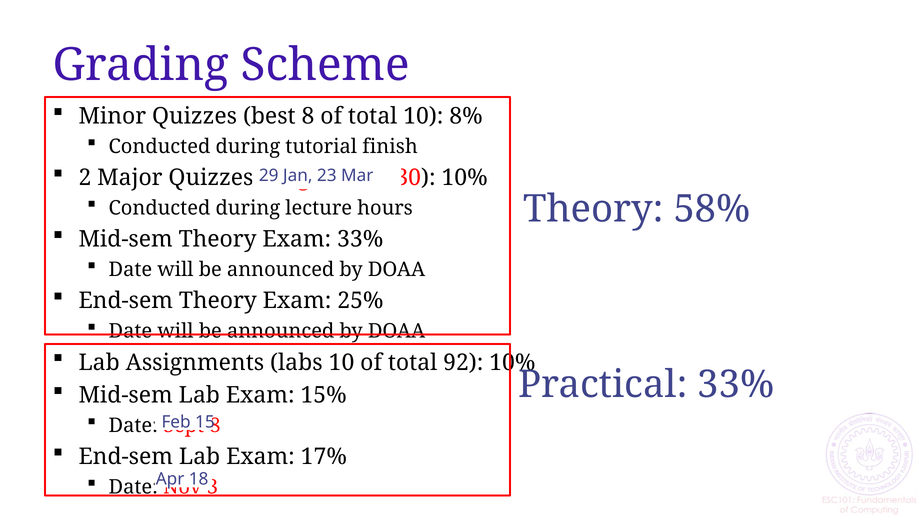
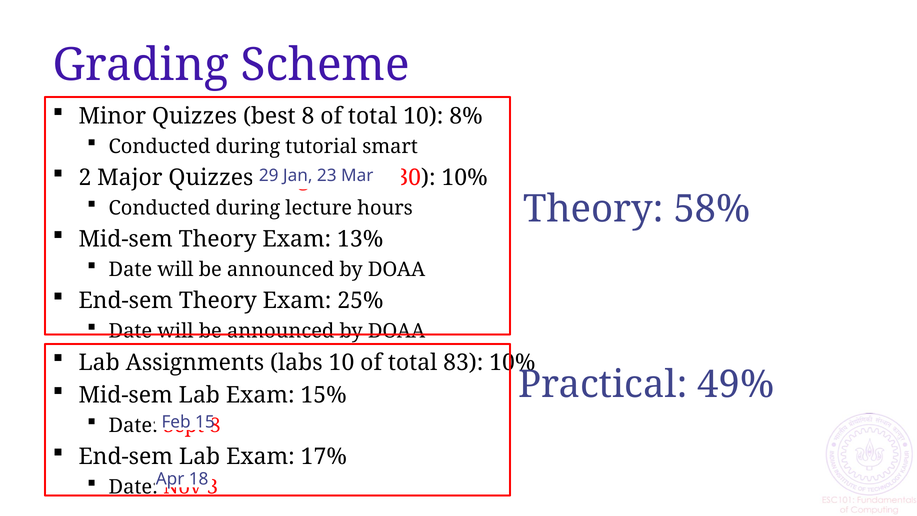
finish: finish -> smart (390, 146)
Exam 33%: 33% -> 13% (360, 239)
92: 92 -> 83 (463, 362)
Practical 33%: 33% -> 49% (736, 384)
